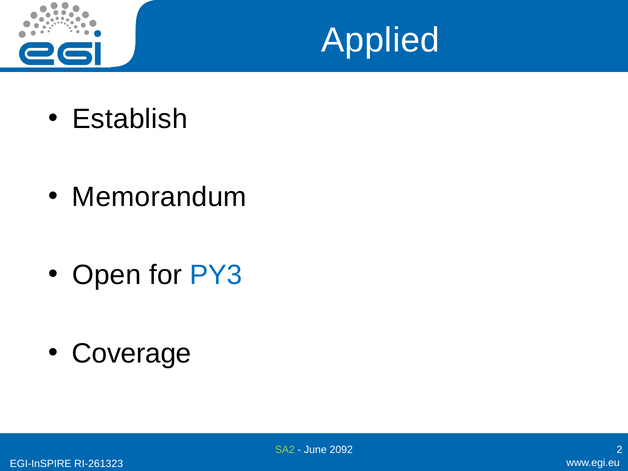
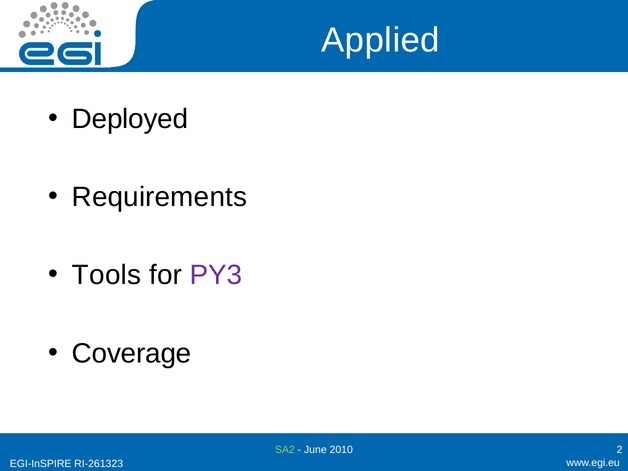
Establish: Establish -> Deployed (130, 119)
Memorandum: Memorandum -> Requirements (159, 197)
Open: Open -> Tools (107, 275)
PY3 colour: blue -> purple (216, 275)
2092: 2092 -> 2010 (341, 450)
